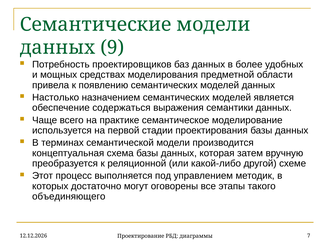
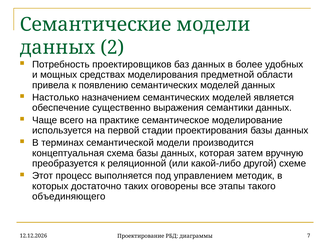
9: 9 -> 2 (112, 48)
содержаться: содержаться -> существенно (122, 108)
могут: могут -> таких (136, 187)
